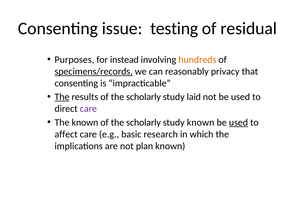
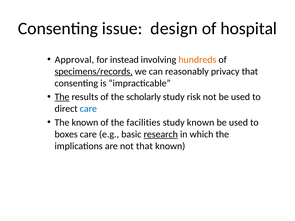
testing: testing -> design (174, 29)
residual: residual -> hospital (249, 29)
Purposes: Purposes -> Approval (74, 60)
laid: laid -> risk (194, 97)
care colour: purple -> blue (88, 109)
scholarly: scholarly -> facilities (143, 123)
used underline: present -> none (238, 123)
affect: affect -> boxes (66, 134)
research underline: none -> present (161, 134)
not plan: plan -> that (144, 146)
